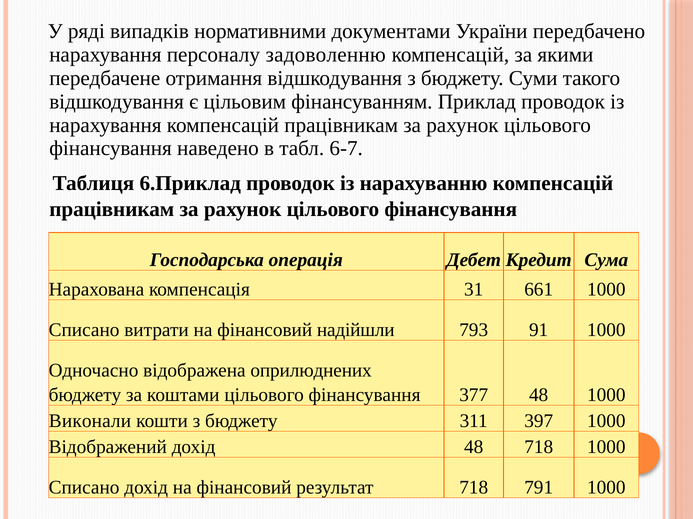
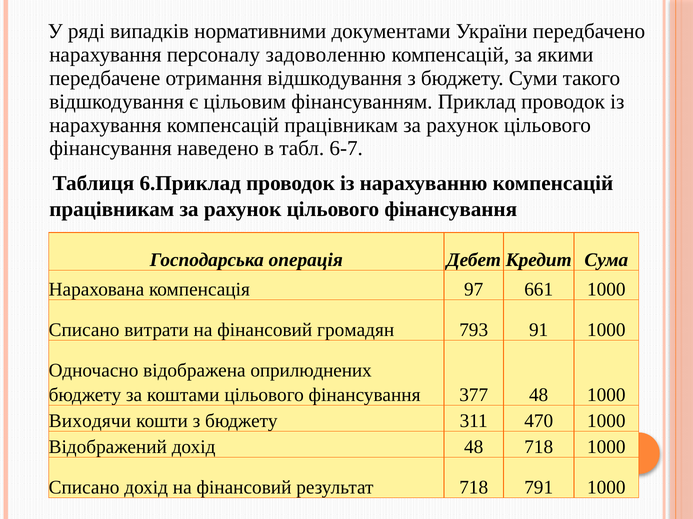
31: 31 -> 97 (474, 290)
надійшли: надійшли -> громадян (356, 330)
Виконали: Виконали -> Виходячи (90, 421)
397: 397 -> 470 (539, 421)
